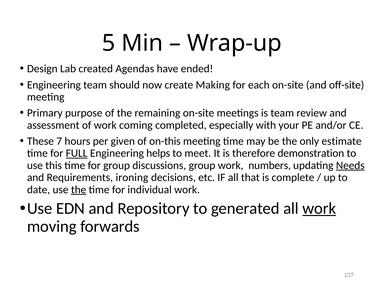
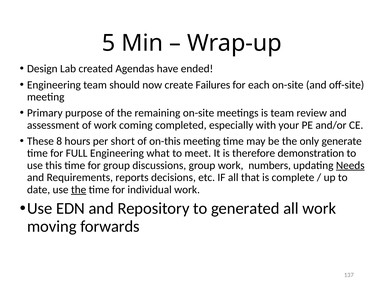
Making: Making -> Failures (213, 85)
7: 7 -> 8 (59, 141)
given: given -> short (123, 141)
estimate: estimate -> generate (342, 141)
FULL underline: present -> none (77, 153)
helps: helps -> what (158, 153)
ironing: ironing -> reports (132, 177)
work underline: present -> none (319, 208)
